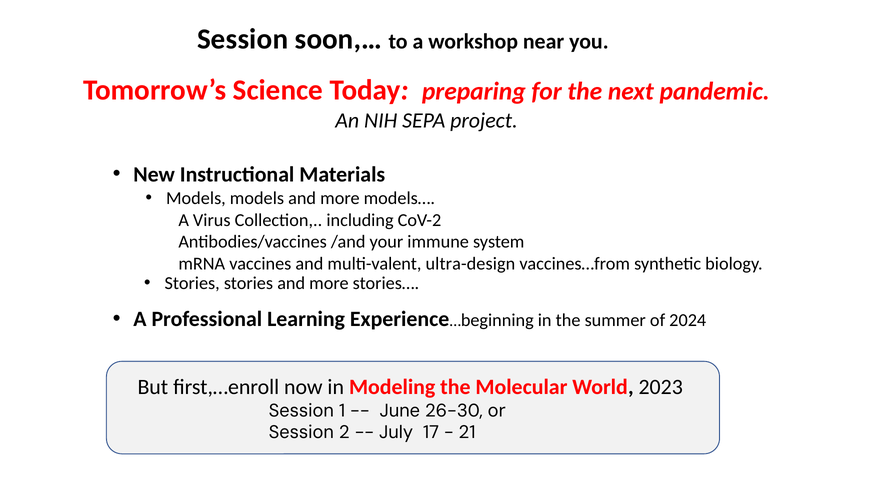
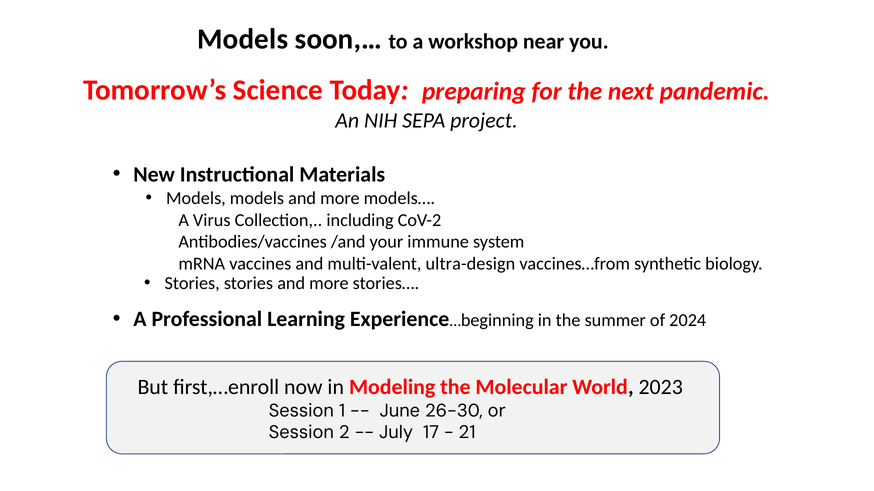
Session: Session -> Models (243, 39)
